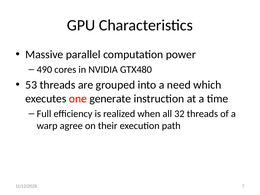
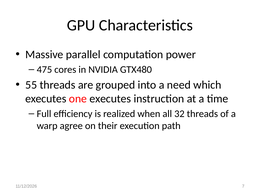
490: 490 -> 475 (44, 69)
53: 53 -> 55 (31, 85)
one generate: generate -> executes (110, 99)
